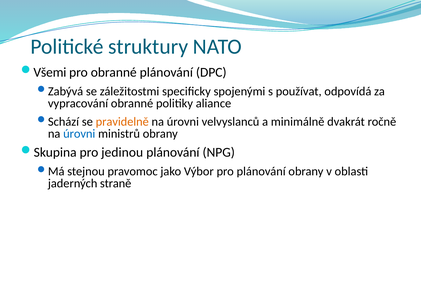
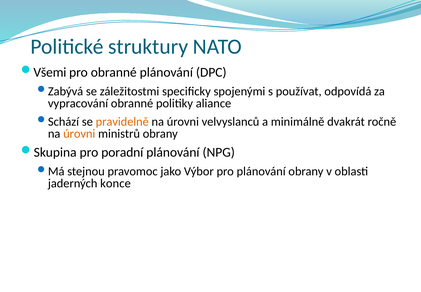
úrovni colour: blue -> orange (79, 133)
jedinou: jedinou -> poradní (122, 152)
straně: straně -> konce (116, 183)
